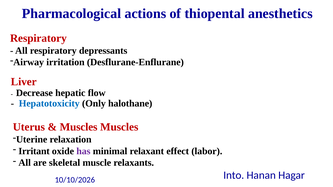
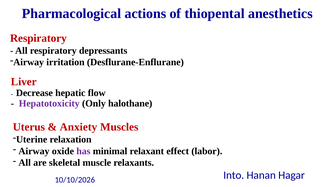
Hepatotoxicity colour: blue -> purple (49, 104)
Muscles: Muscles -> Anxiety (78, 127)
Irritant: Irritant -> Airway (34, 151)
